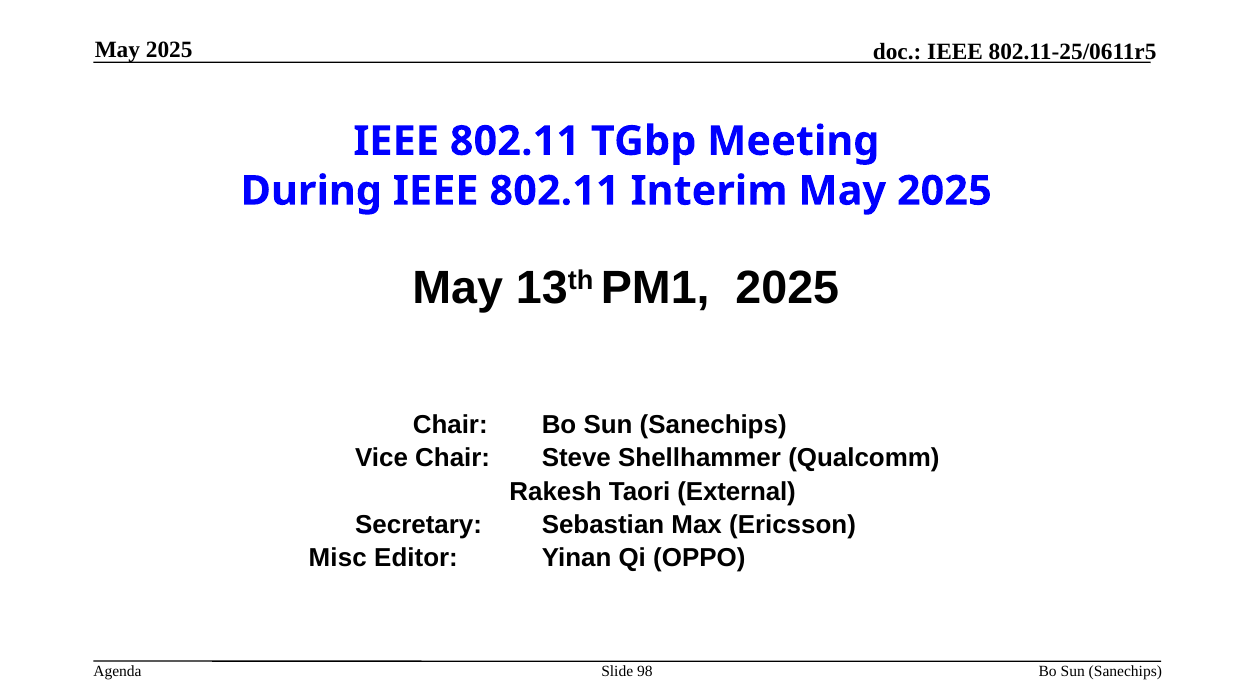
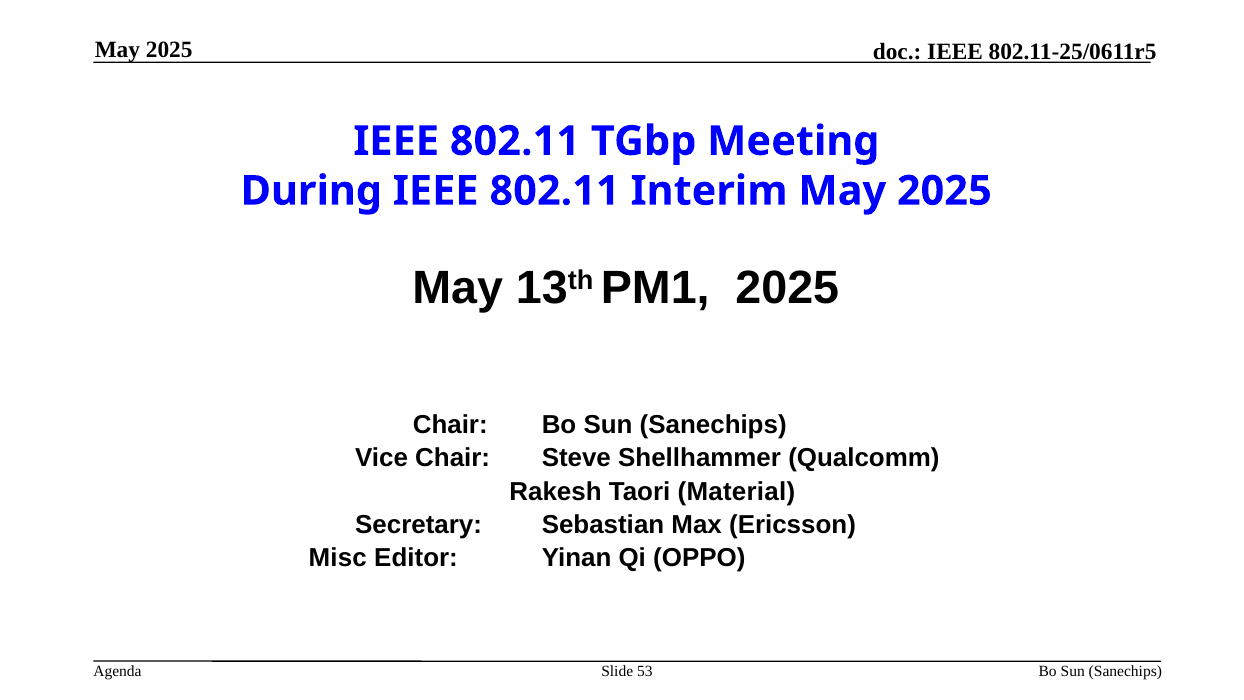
External: External -> Material (736, 491)
98: 98 -> 53 (645, 671)
